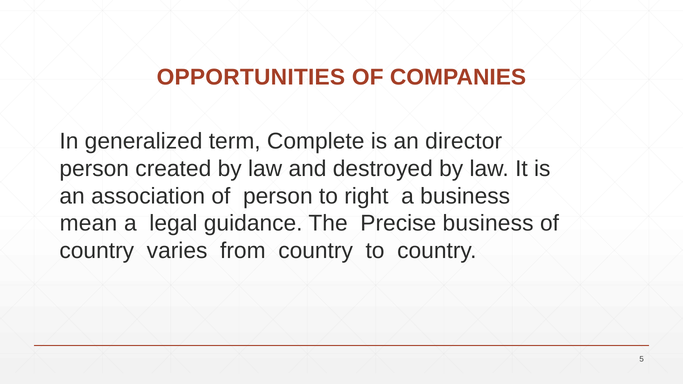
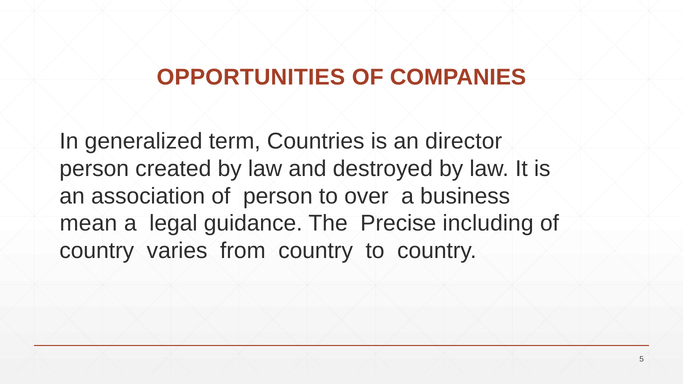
Complete: Complete -> Countries (316, 141)
right: right -> over (366, 196)
Precise business: business -> including (488, 223)
